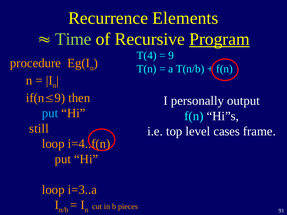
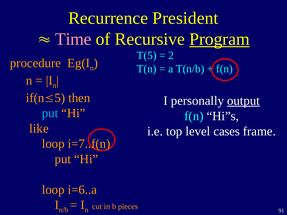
Elements: Elements -> President (185, 18)
Time colour: light green -> pink (73, 39)
T(4: T(4 -> T(5 (147, 55)
9: 9 -> 2 (171, 55)
9: 9 -> 5 (60, 98)
output underline: none -> present (243, 101)
still: still -> like (39, 129)
i=4..f(n: i=4..f(n -> i=7..f(n (89, 144)
i=3..a: i=3..a -> i=6..a (82, 190)
